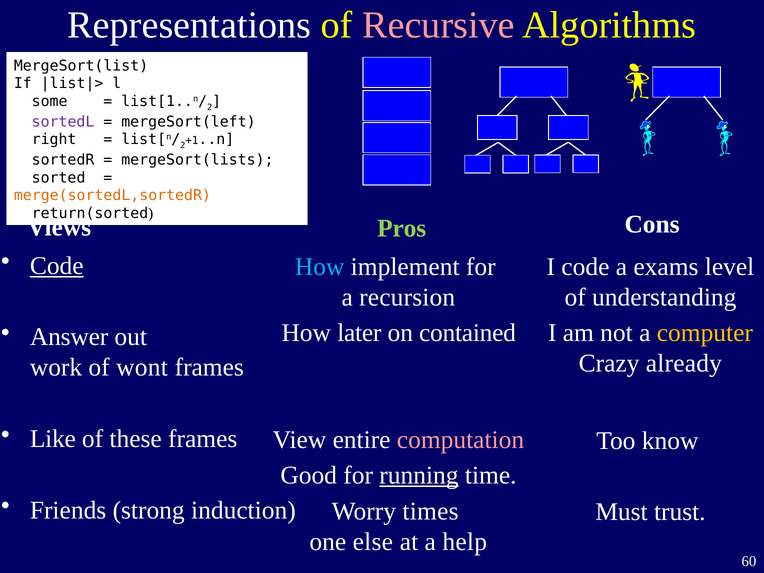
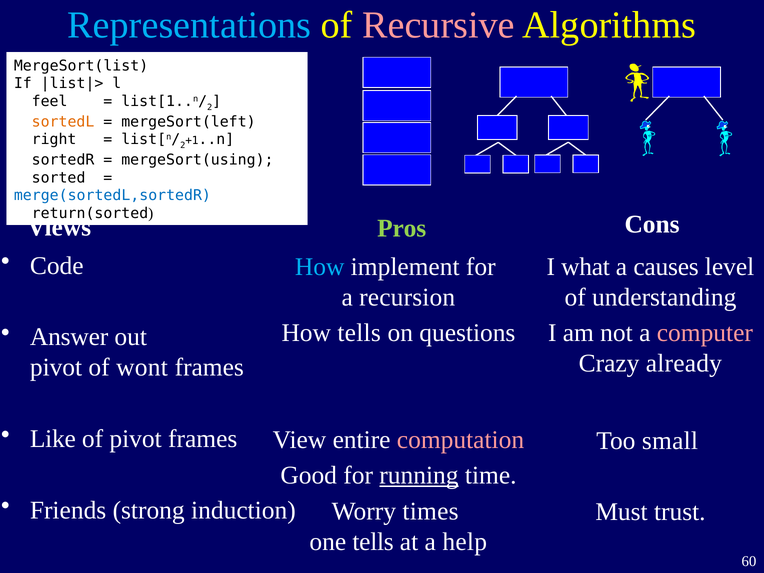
Representations colour: white -> light blue (189, 25)
some: some -> feel (50, 101)
sortedL colour: purple -> orange (63, 122)
mergeSort(lists: mergeSort(lists -> mergeSort(using (197, 160)
merge(sortedL,sortedR colour: orange -> blue (112, 195)
Code underline: present -> none (57, 266)
I code: code -> what (586, 267)
exams: exams -> causes (666, 267)
computer colour: yellow -> pink (705, 333)
How later: later -> tells (359, 333)
contained: contained -> questions (467, 333)
work: work -> pivot (56, 368)
of these: these -> pivot (136, 439)
know: know -> small (670, 441)
one else: else -> tells (373, 542)
